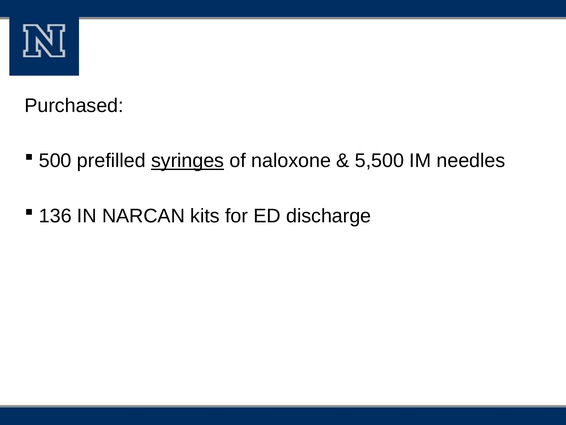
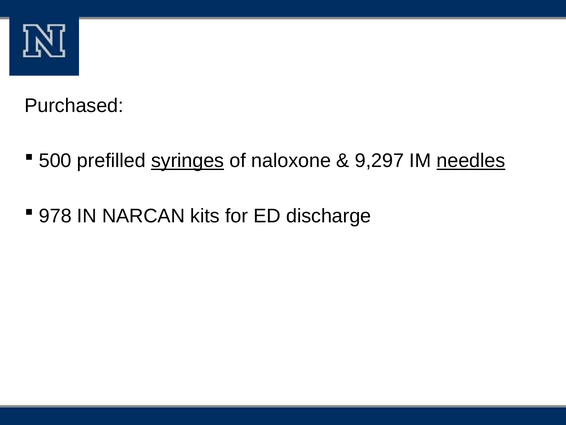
5,500: 5,500 -> 9,297 (379, 161)
needles underline: none -> present (471, 161)
136: 136 -> 978 (55, 216)
